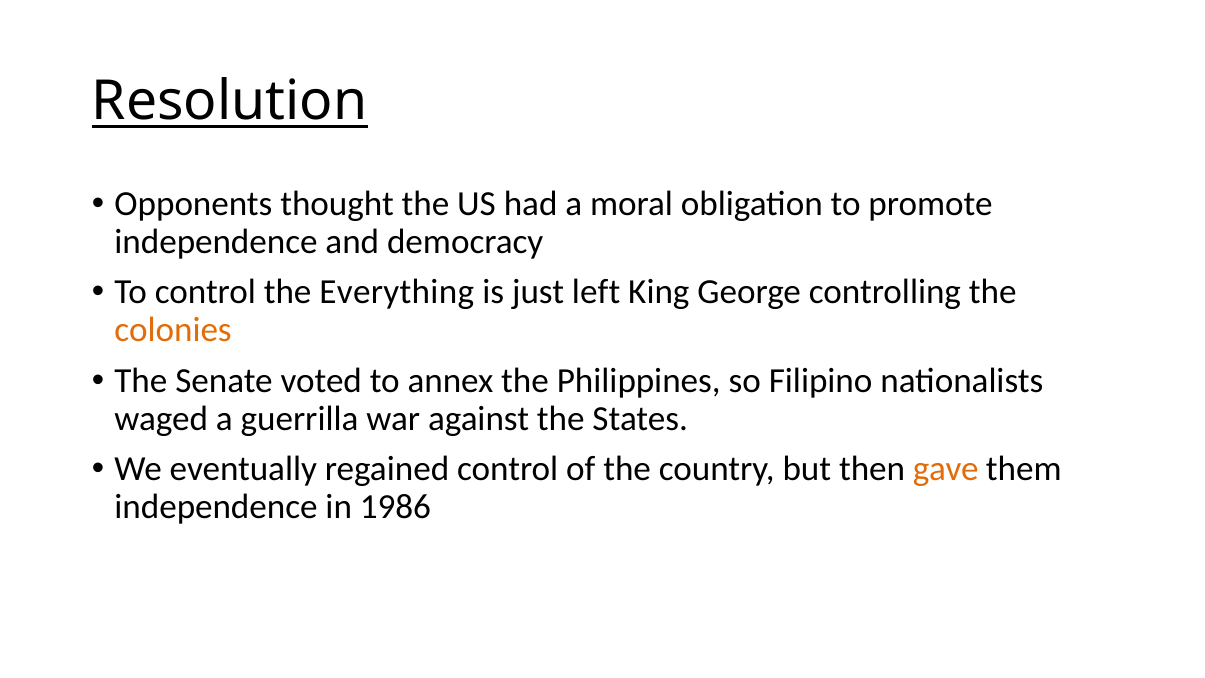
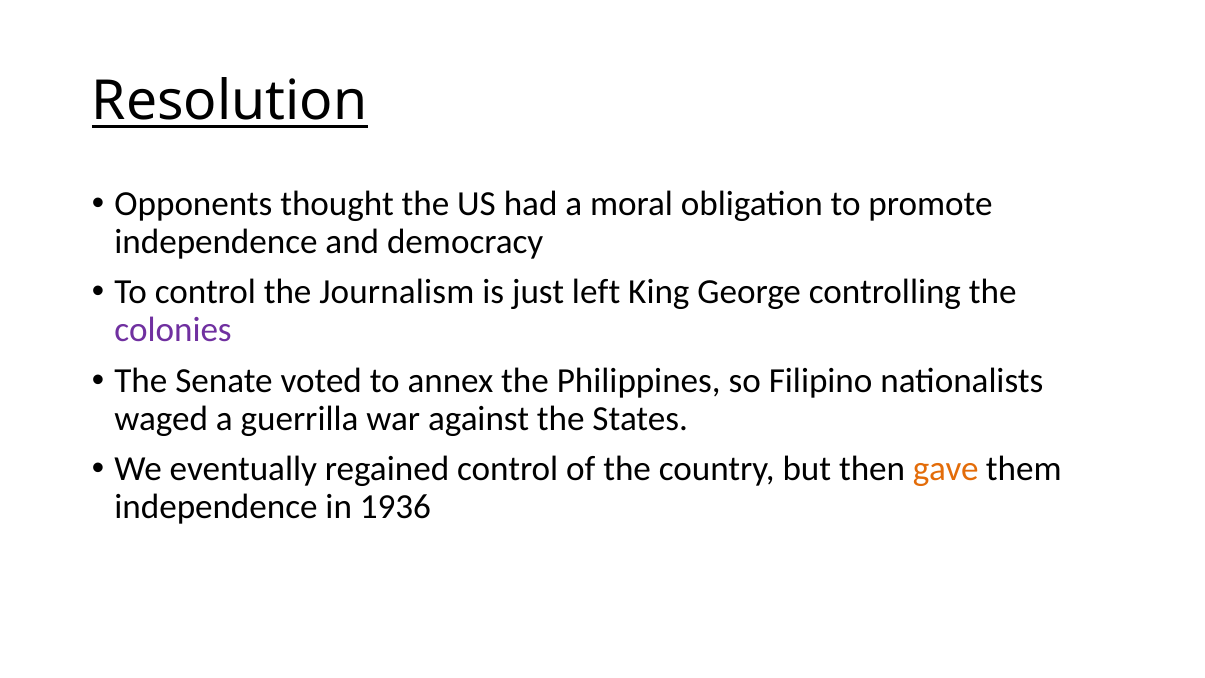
Everything: Everything -> Journalism (397, 292)
colonies colour: orange -> purple (173, 330)
1986: 1986 -> 1936 (395, 507)
